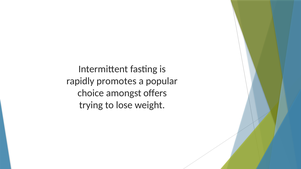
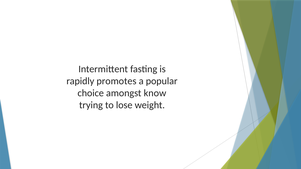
offers: offers -> know (155, 93)
